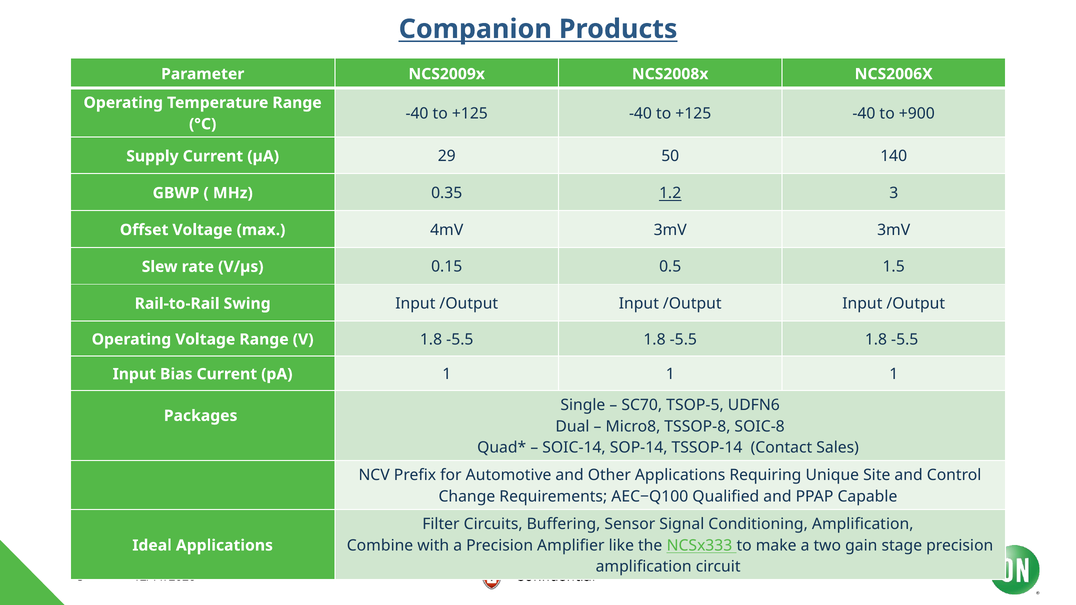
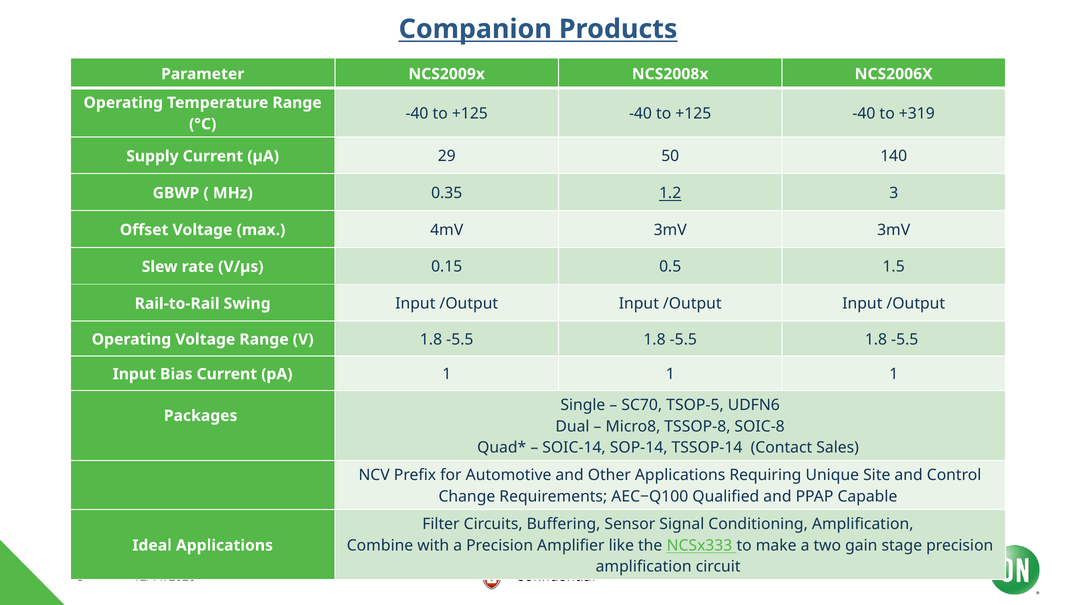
+900: +900 -> +319 (917, 113)
